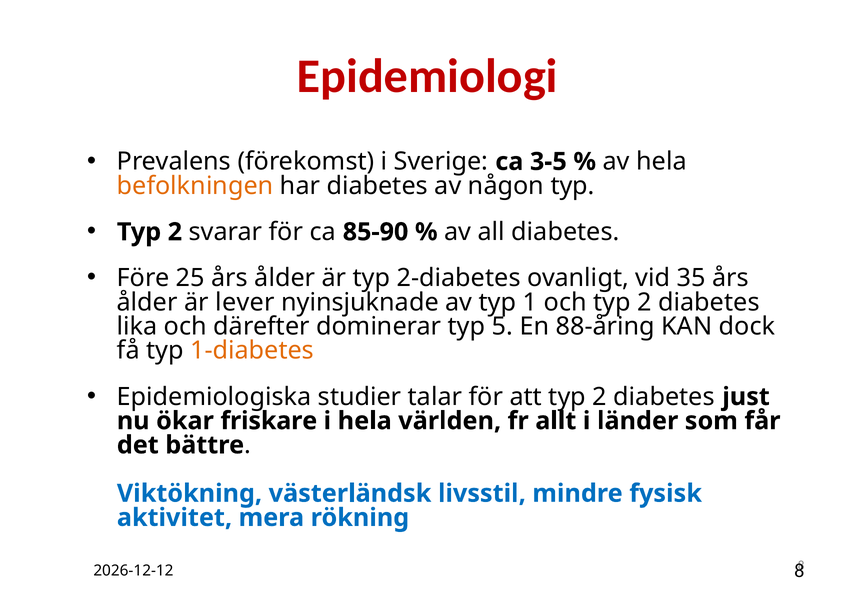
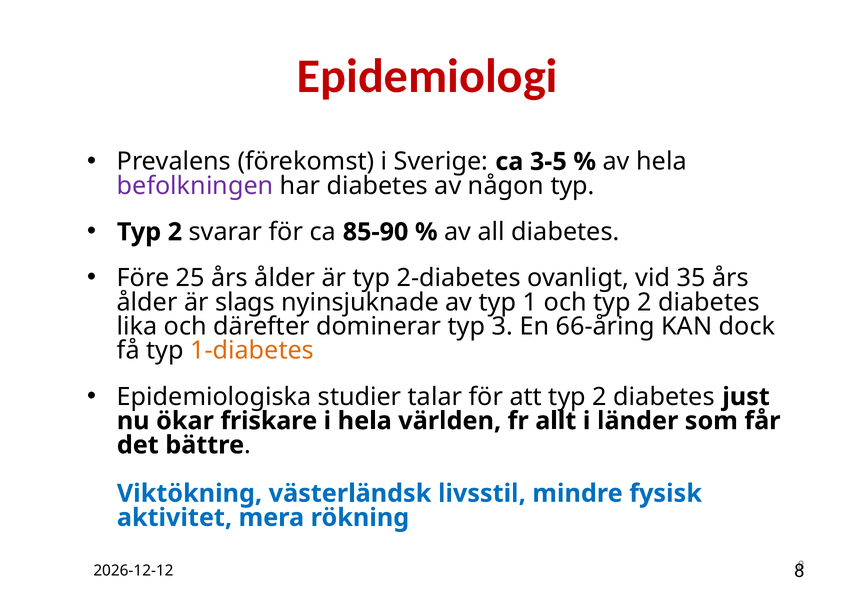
befolkningen colour: orange -> purple (195, 186)
lever: lever -> slags (245, 302)
5: 5 -> 3 (502, 326)
88-åring: 88-åring -> 66-åring (605, 326)
